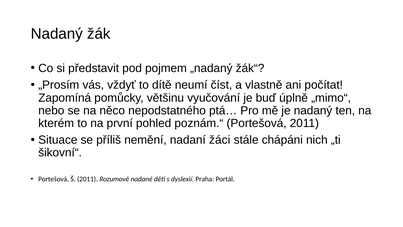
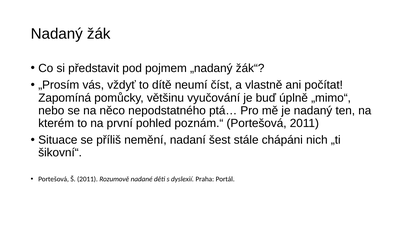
žáci: žáci -> šest (220, 140)
